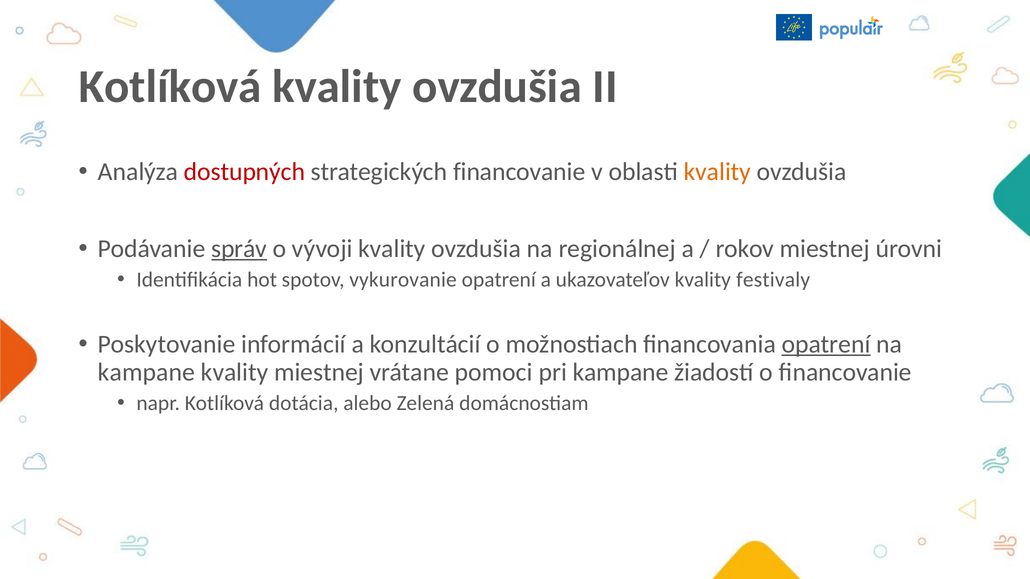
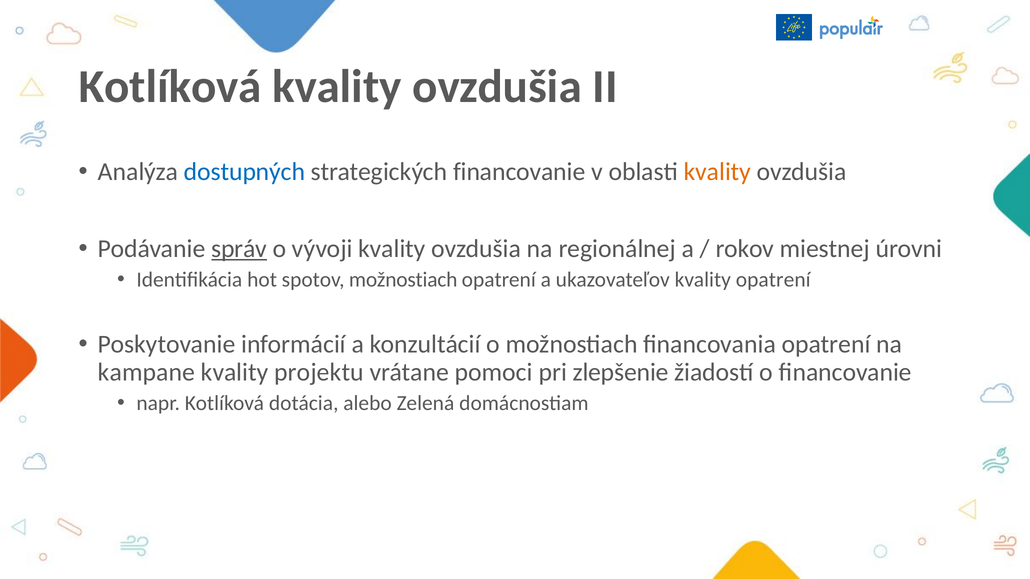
dostupných colour: red -> blue (244, 172)
spotov vykurovanie: vykurovanie -> možnostiach (403, 280)
kvality festivaly: festivaly -> opatrení (773, 280)
opatrení underline: present -> none (826, 345)
kvality miestnej: miestnej -> projektu (319, 372)
pri kampane: kampane -> zlepšenie (621, 372)
